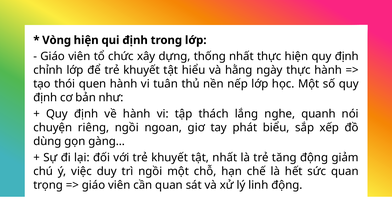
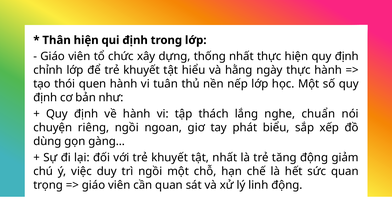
Vòng: Vòng -> Thân (57, 40)
quanh: quanh -> chuẩn (318, 114)
